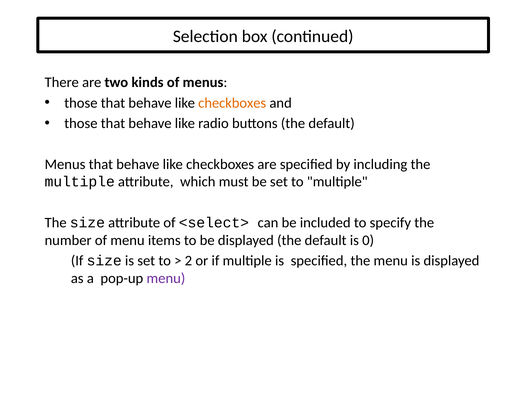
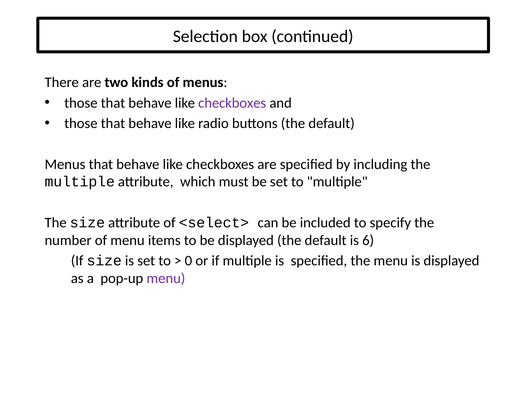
checkboxes colour: orange -> purple (232, 103)
0: 0 -> 6 (368, 240)
2: 2 -> 0 (188, 261)
